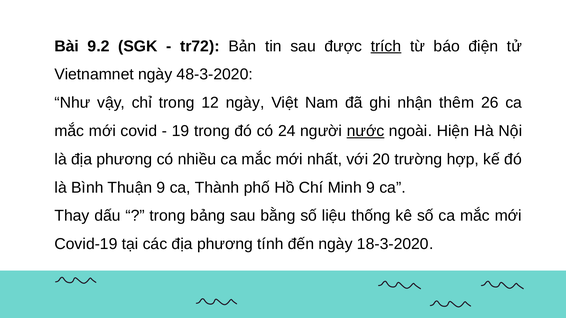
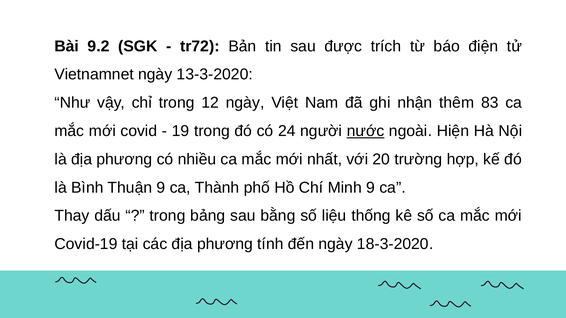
trích underline: present -> none (386, 46)
48-3-2020: 48-3-2020 -> 13-3-2020 (215, 75)
26: 26 -> 83 (490, 103)
